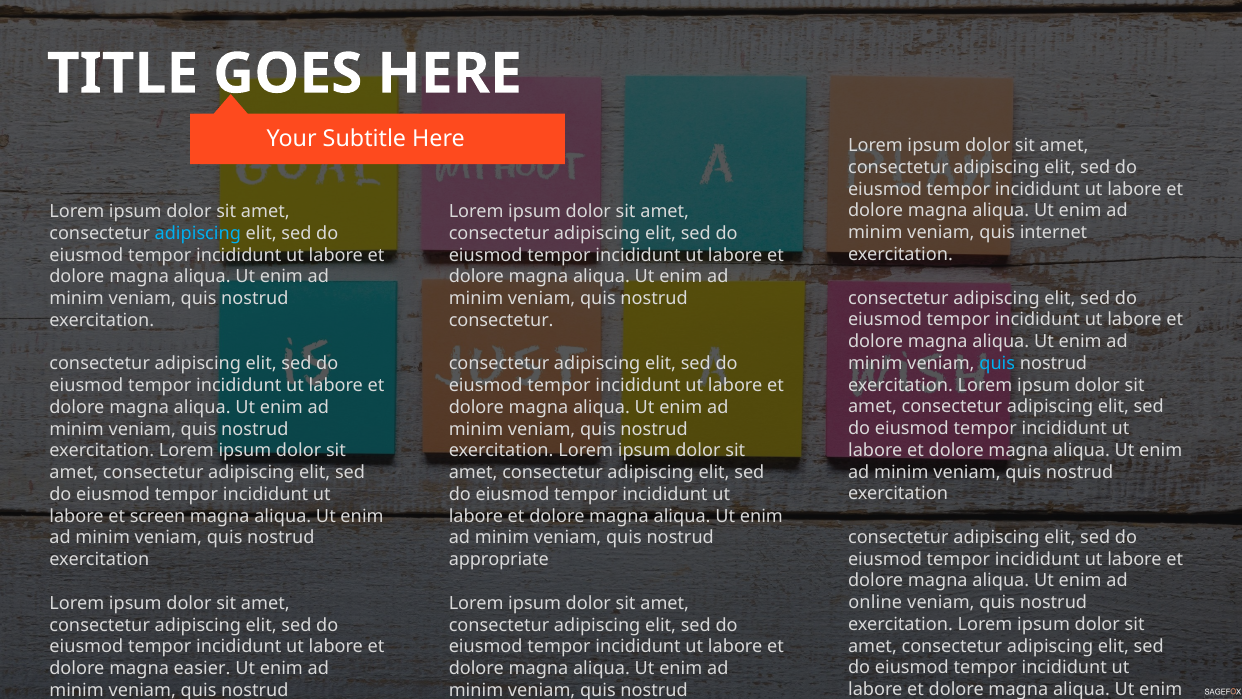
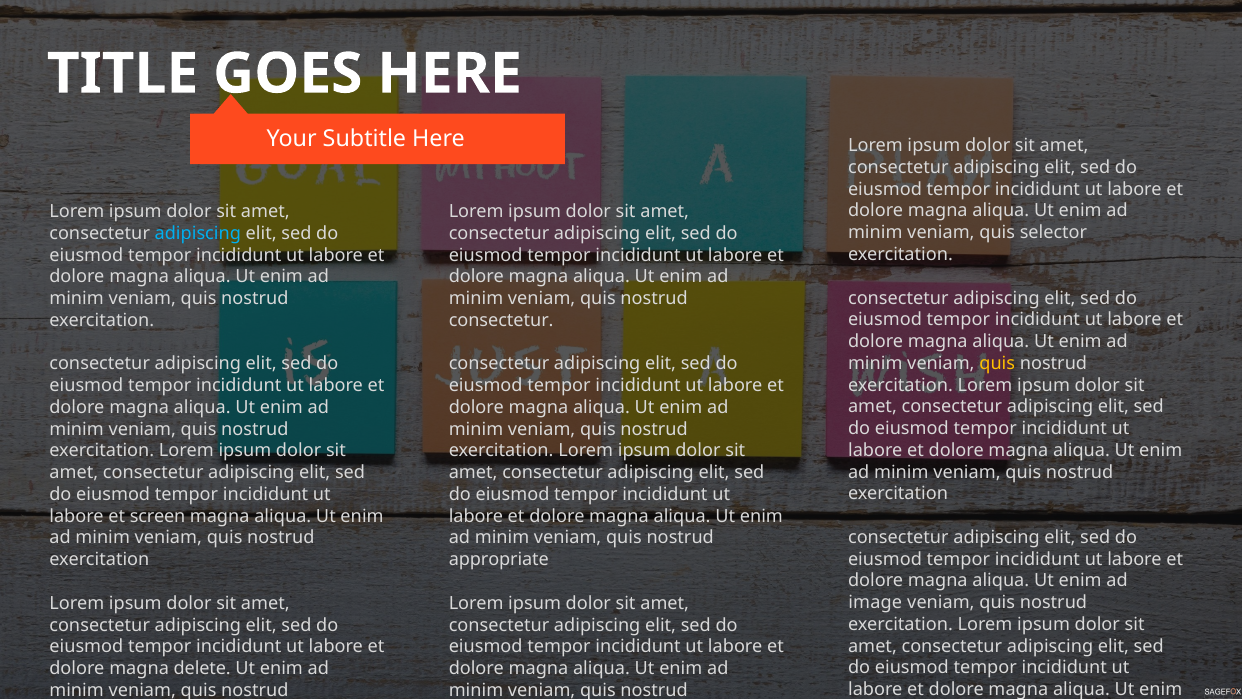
internet: internet -> selector (1053, 233)
quis colour: light blue -> yellow (997, 363)
online: online -> image (875, 602)
easier: easier -> delete (202, 668)
